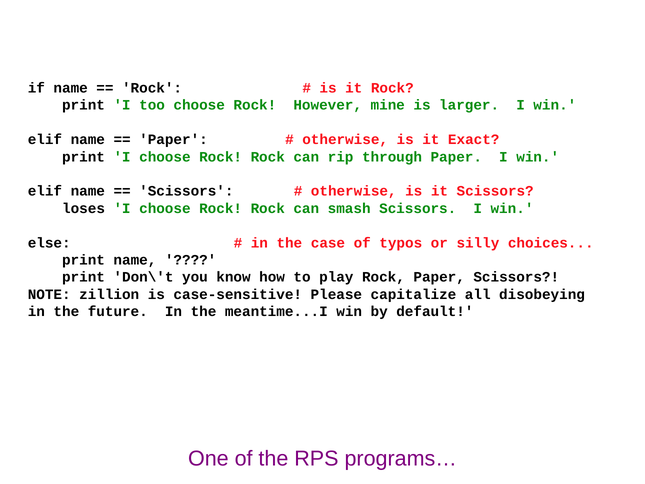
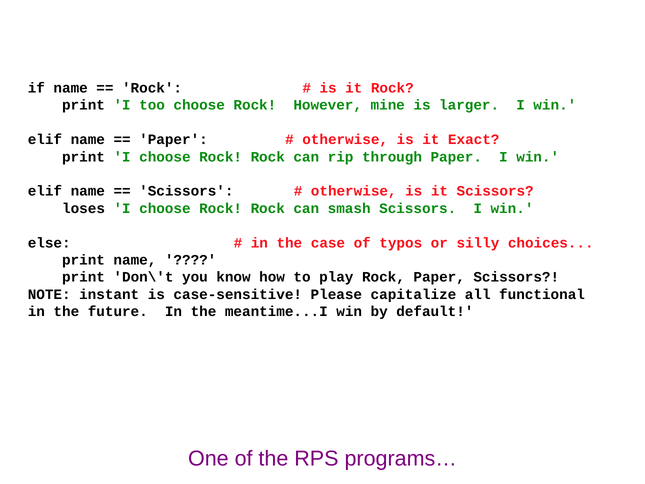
zillion: zillion -> instant (109, 294)
disobeying: disobeying -> functional (542, 294)
